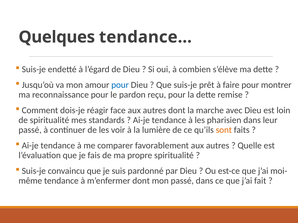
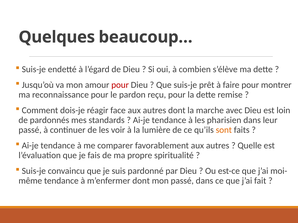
tendance…: tendance… -> beaucoup… (146, 37)
pour colour: blue -> red (120, 85)
de spiritualité: spiritualité -> pardonnés (50, 120)
